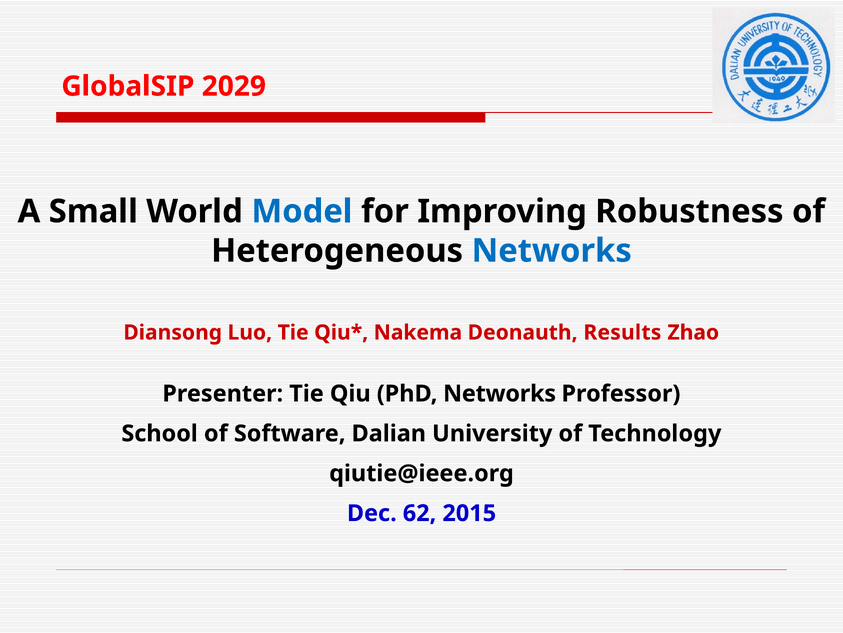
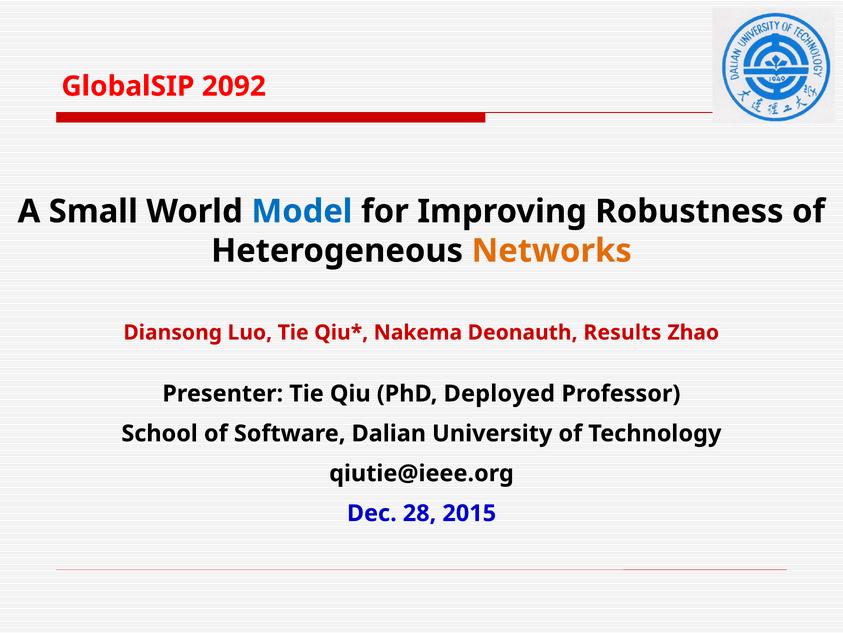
2029: 2029 -> 2092 (234, 86)
Networks colour: blue -> orange (552, 251)
PhD Networks: Networks -> Deployed (499, 393)
62: 62 -> 28 (420, 513)
